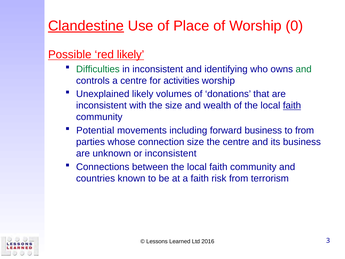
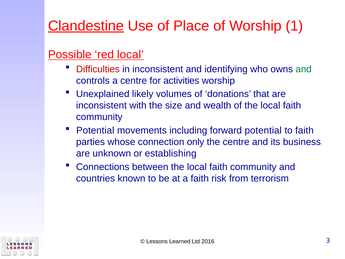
0: 0 -> 1 (294, 26)
red likely: likely -> local (130, 55)
Difficulties colour: green -> red (98, 69)
faith underline: present -> none (292, 105)
forward business: business -> potential (263, 130)
to from: from -> faith (304, 130)
connection size: size -> only (196, 142)
or inconsistent: inconsistent -> establishing (171, 153)
